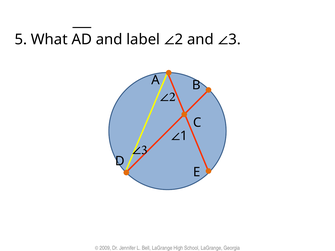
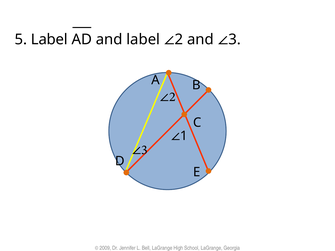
5 What: What -> Label (49, 40)
